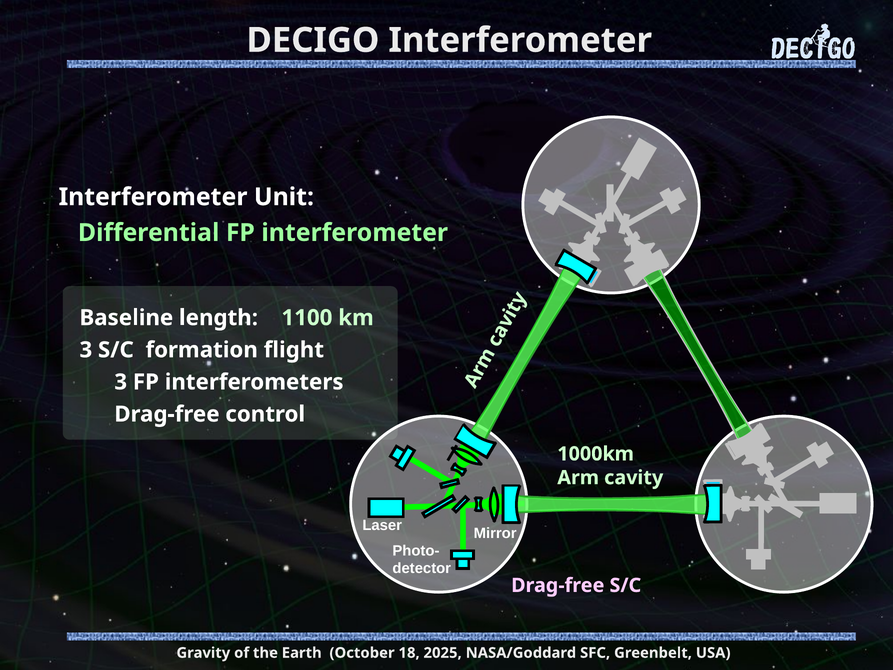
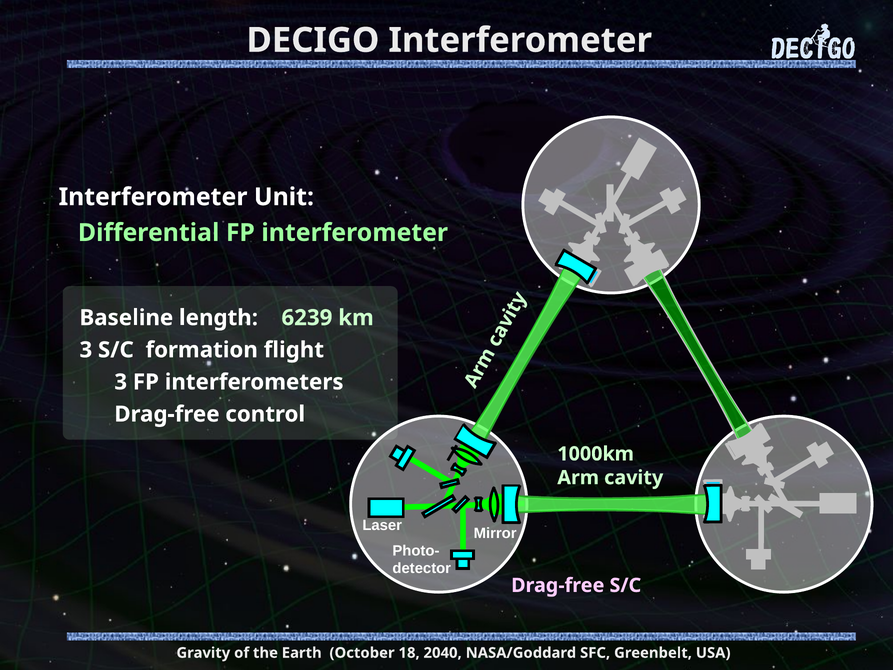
1100: 1100 -> 6239 (307, 318)
2025: 2025 -> 2040 (443, 653)
